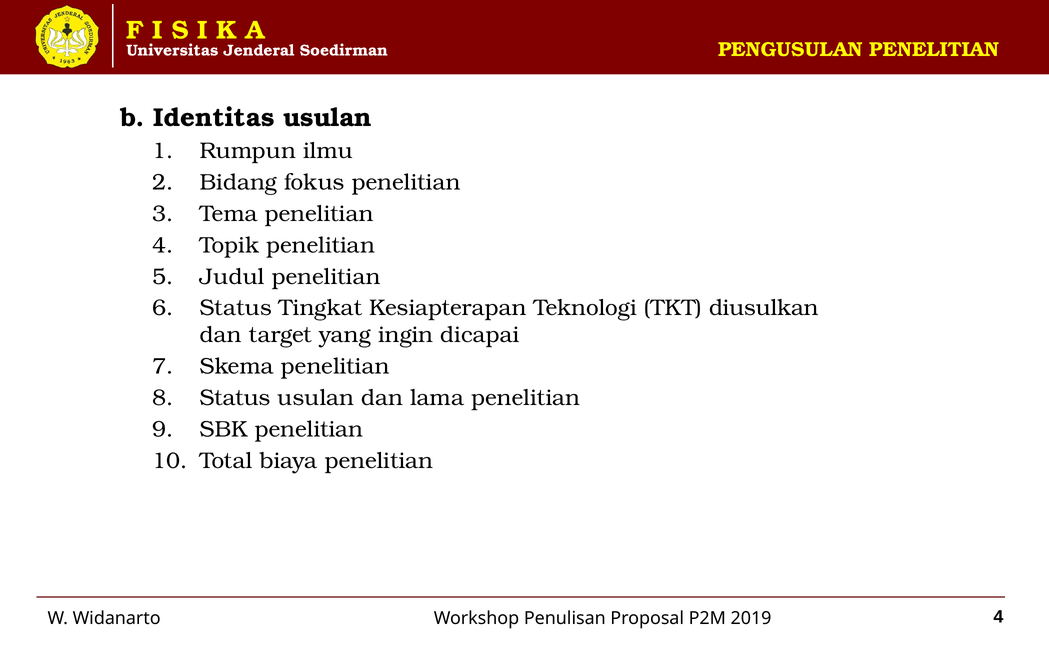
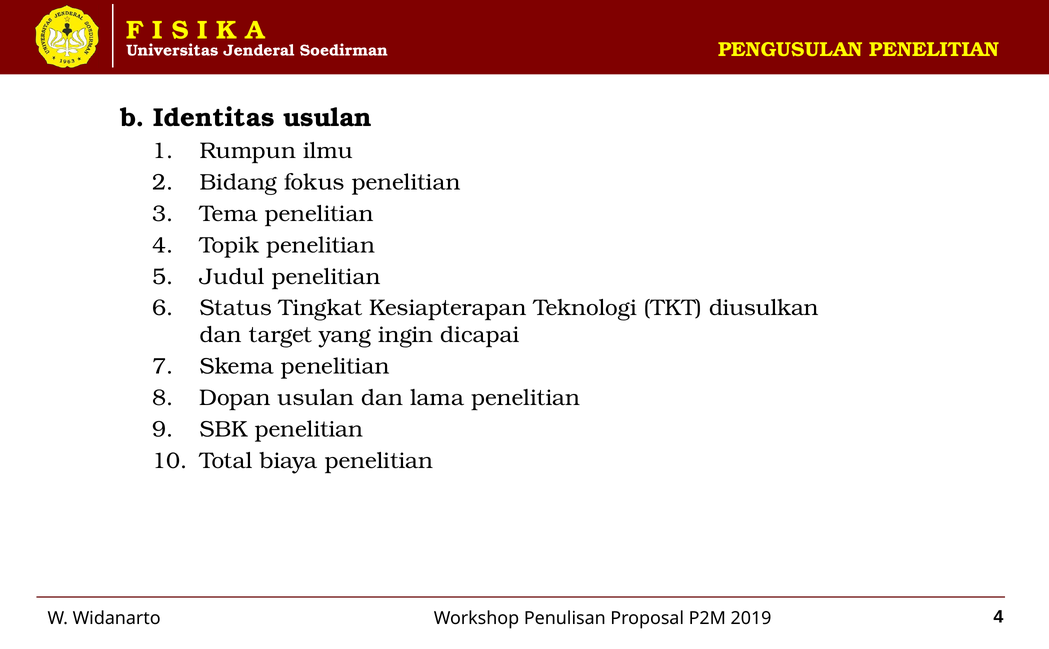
Status: Status -> Dopan (235, 398)
